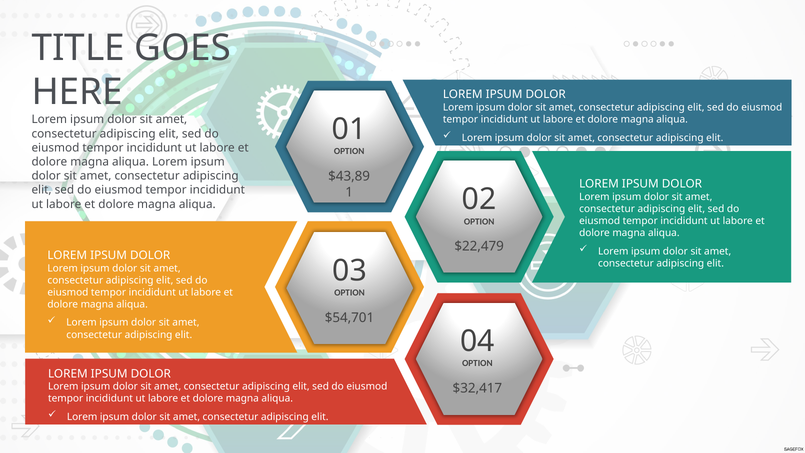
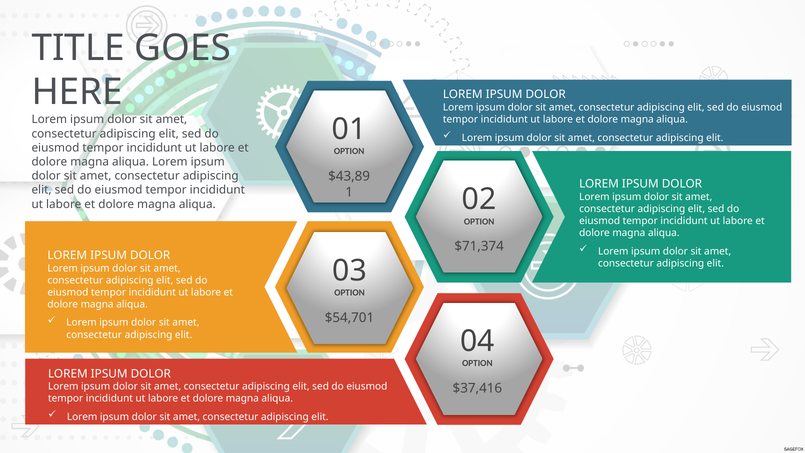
$22,479: $22,479 -> $71,374 (479, 246)
$32,417: $32,417 -> $37,416 (477, 388)
